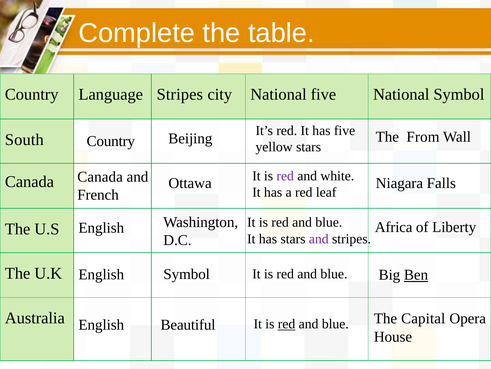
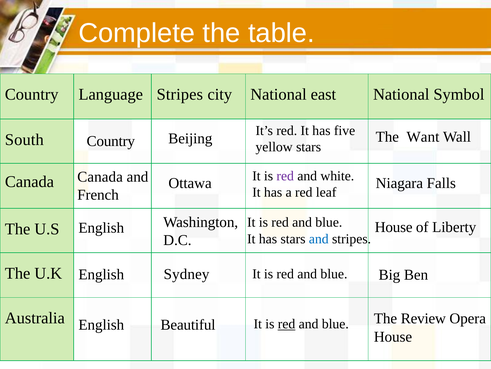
National five: five -> east (323, 94)
From: From -> Want (423, 137)
Africa: Africa -> House (394, 227)
and colour: purple -> blue (319, 238)
Symbol: Symbol -> Sydney (187, 274)
Ben underline: present -> none (416, 274)
Capital: Capital -> Review (423, 318)
